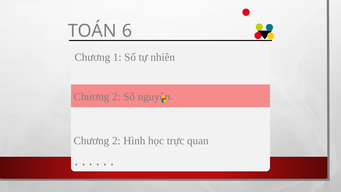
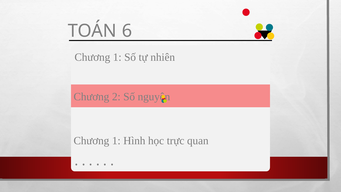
2: 2 -> 1 (116, 141)
